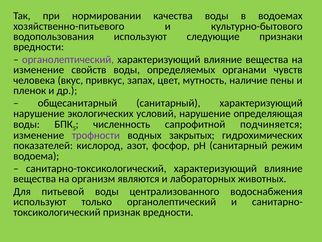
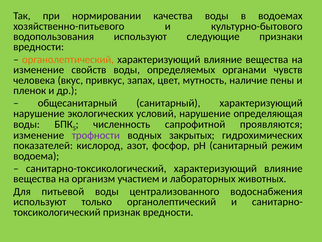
органолептический colour: purple -> orange (68, 59)
подчиняется: подчиняется -> проявляются (271, 124)
являются: являются -> участием (138, 179)
